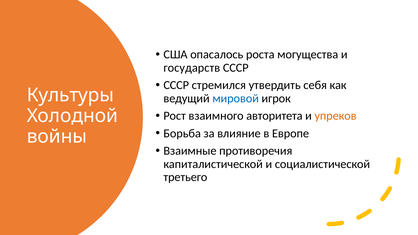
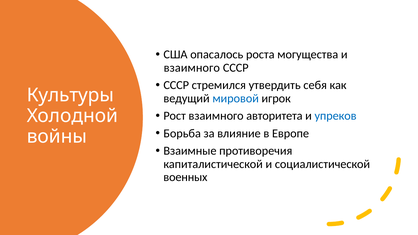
государств: государств -> взаимного (192, 68)
упреков colour: orange -> blue (336, 116)
третьего: третьего -> военных (185, 177)
